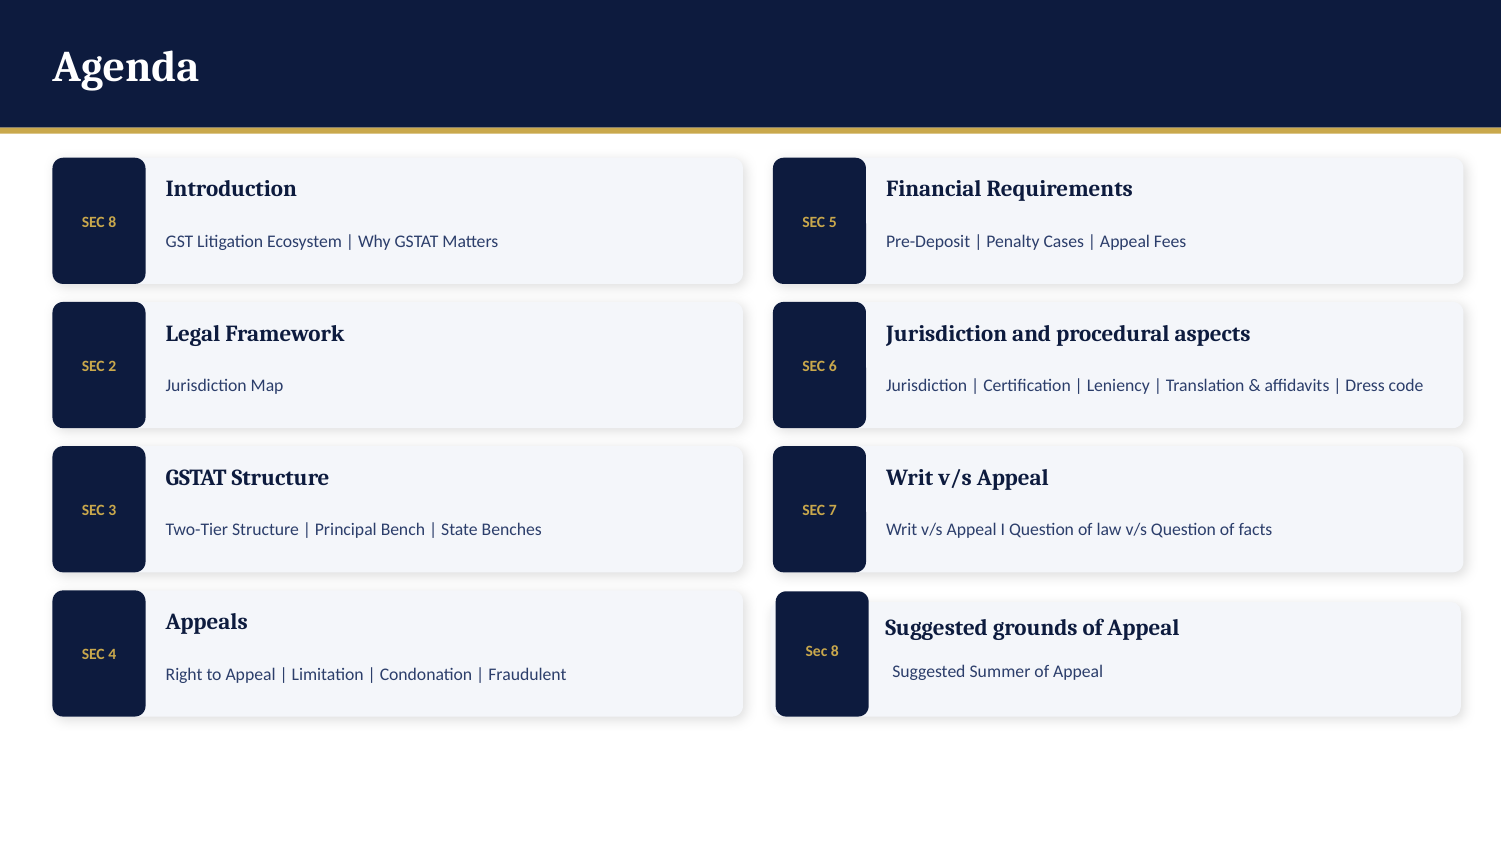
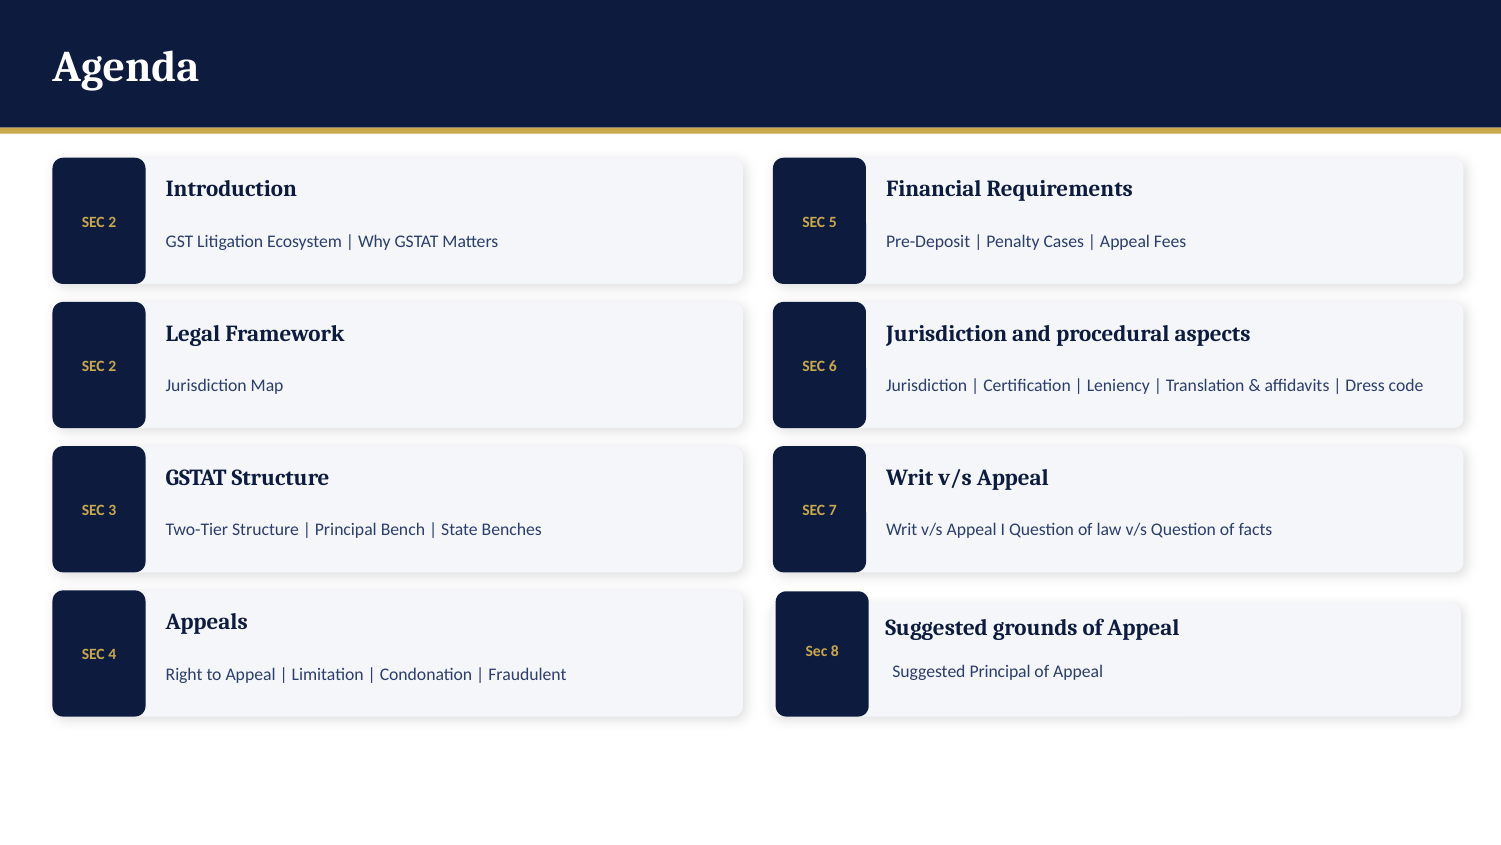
8: 8 -> 2 (112, 222)
Suggested Summer: Summer -> Principal (1000, 671)
